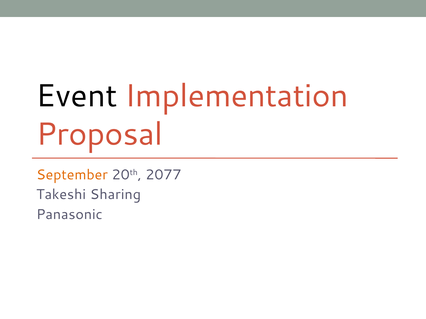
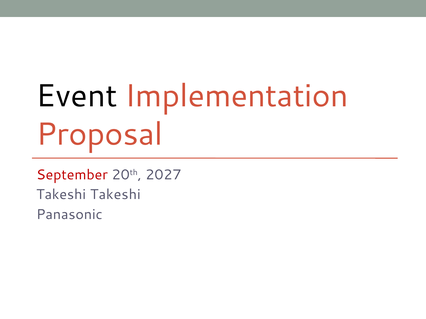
September colour: orange -> red (72, 175)
2077: 2077 -> 2027 (163, 175)
Takeshi Sharing: Sharing -> Takeshi (115, 195)
